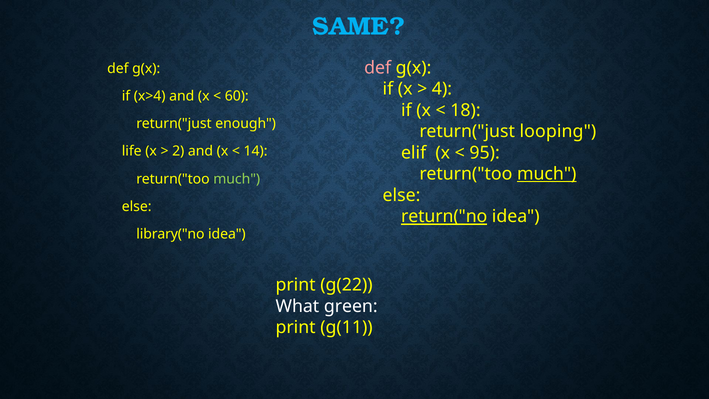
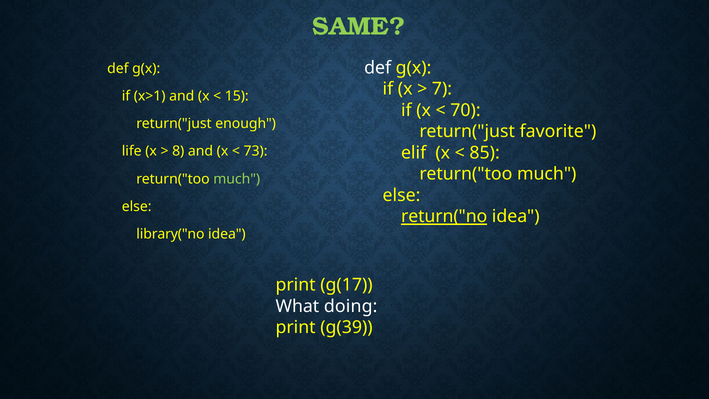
SAME colour: light blue -> light green (359, 26)
def colour: pink -> white (378, 68)
4: 4 -> 7 (442, 89)
x>4: x>4 -> x>1 (150, 96)
60: 60 -> 15 (237, 96)
18: 18 -> 70 (465, 110)
looping: looping -> favorite (558, 131)
2: 2 -> 8 (178, 151)
14: 14 -> 73 (256, 151)
95: 95 -> 85 (485, 153)
much underline: present -> none (547, 174)
g(22: g(22 -> g(17 (346, 285)
green: green -> doing (351, 306)
g(11: g(11 -> g(39 (346, 327)
